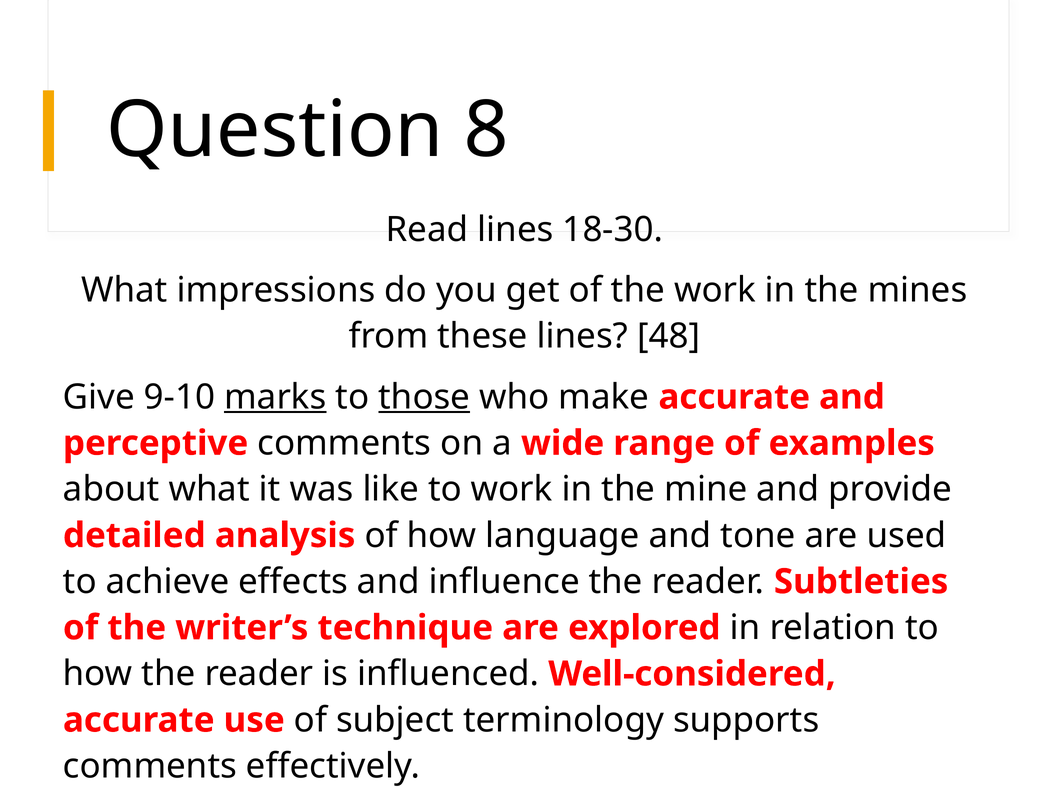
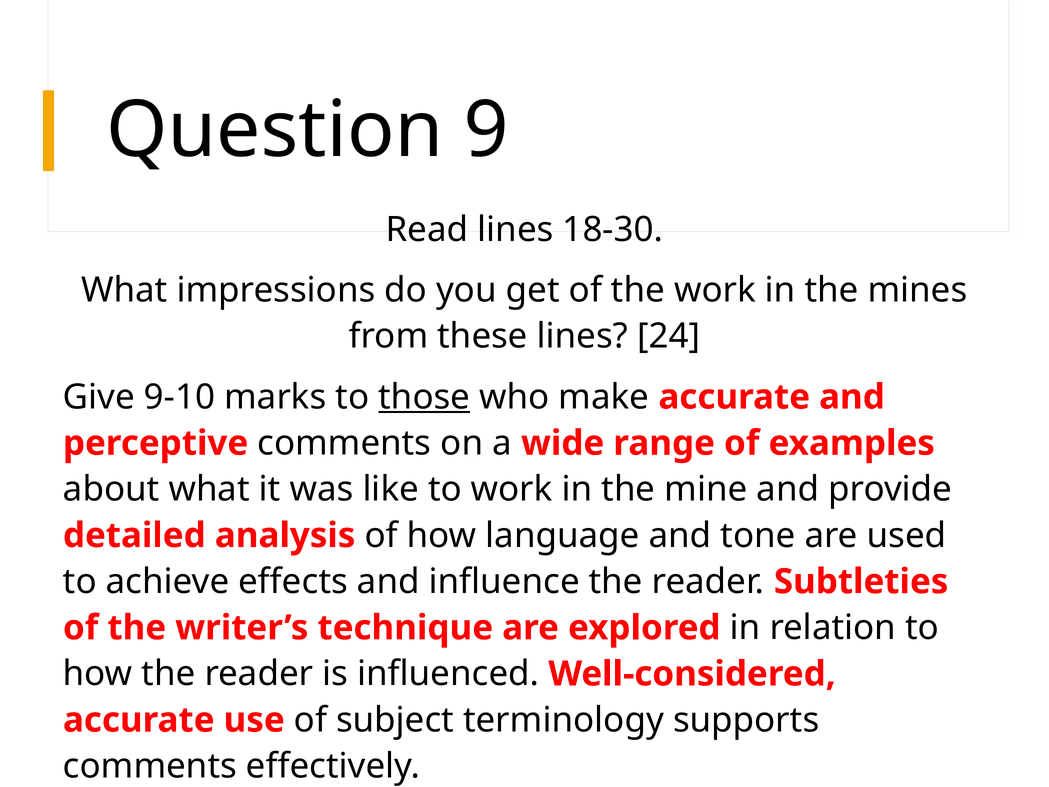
8: 8 -> 9 (486, 130)
48: 48 -> 24 (669, 336)
marks underline: present -> none (275, 397)
